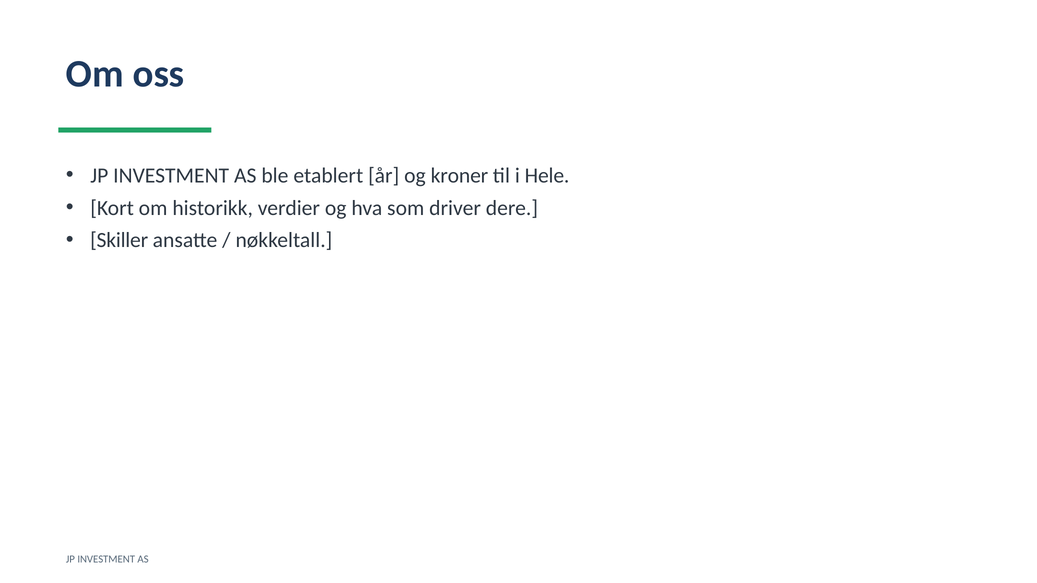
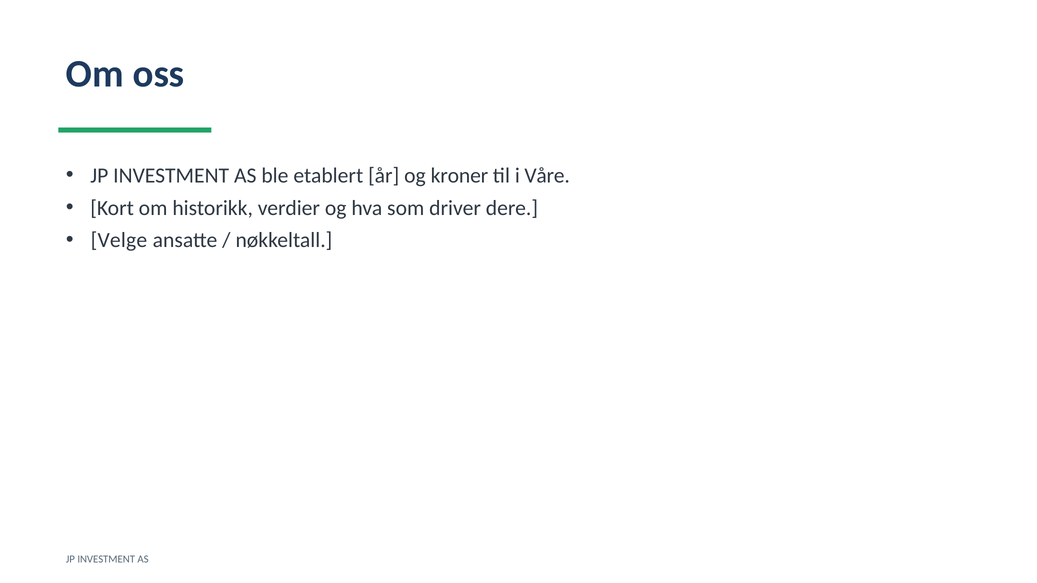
Hele: Hele -> Våre (547, 176)
Skiller: Skiller -> Velge (119, 240)
